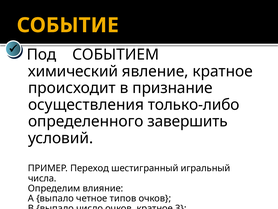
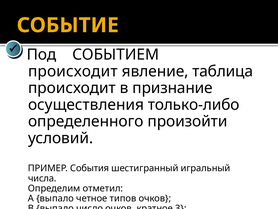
химический: химический -> происходит (73, 71)
явление кратное: кратное -> таблица (223, 71)
завершить: завершить -> произойти (188, 121)
Переход: Переход -> События (90, 168)
влияние: влияние -> отметил (103, 188)
